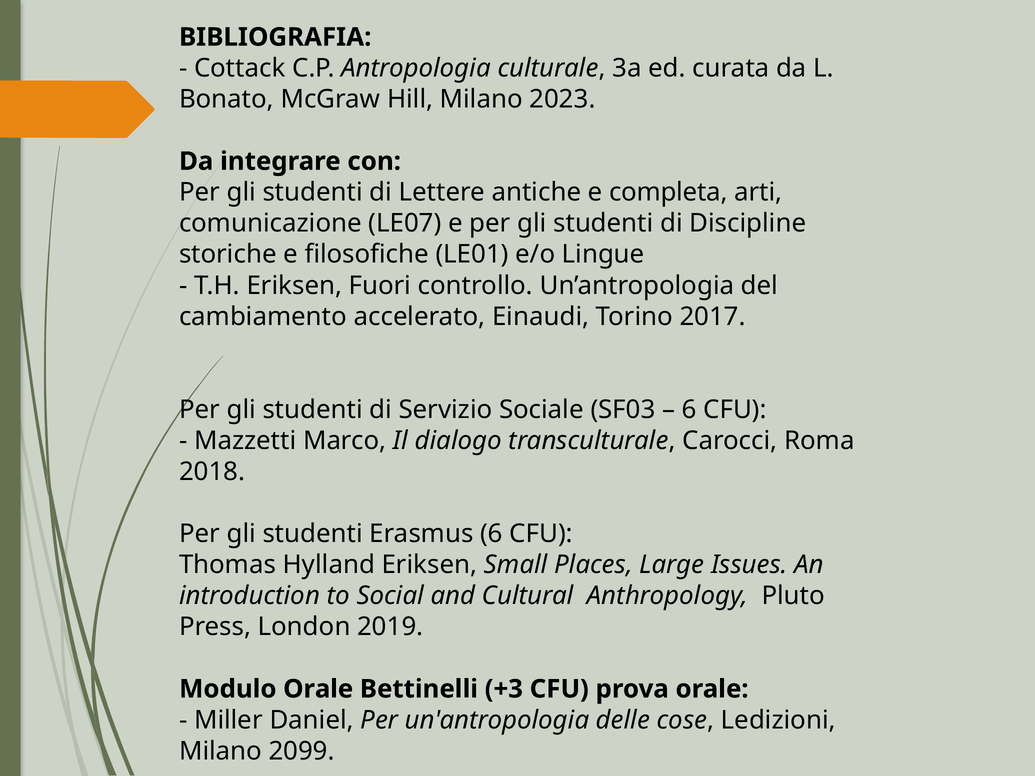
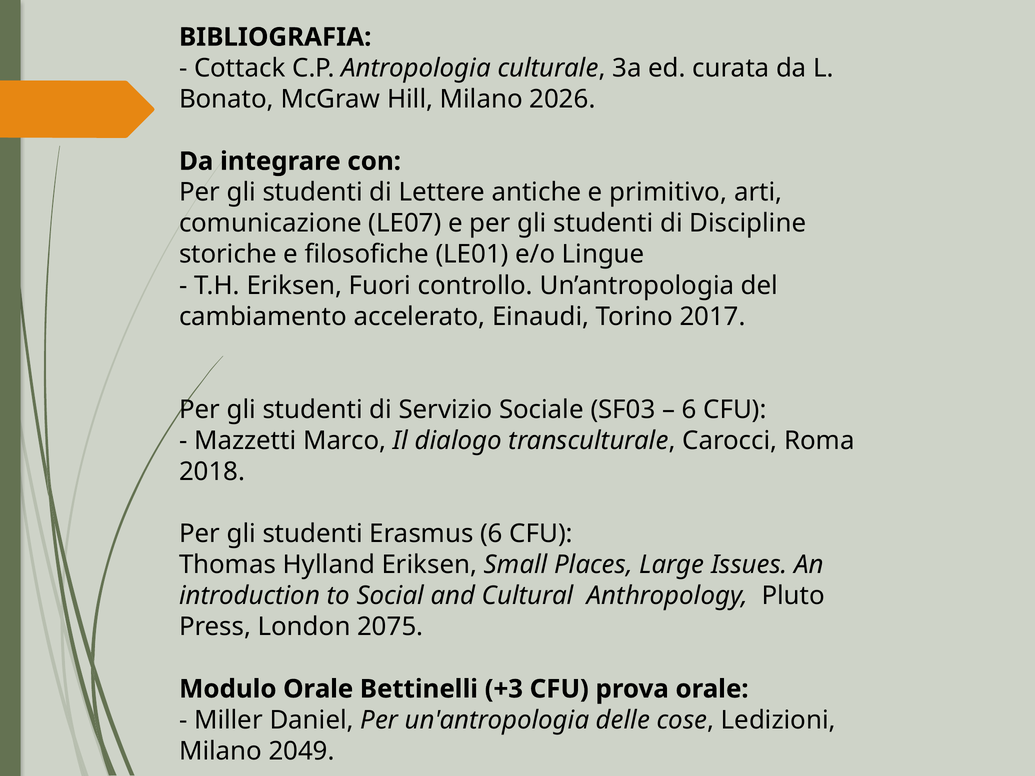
2023: 2023 -> 2026 (562, 99)
completa: completa -> primitivo (668, 192)
2019: 2019 -> 2075 (390, 627)
2099: 2099 -> 2049 (302, 751)
